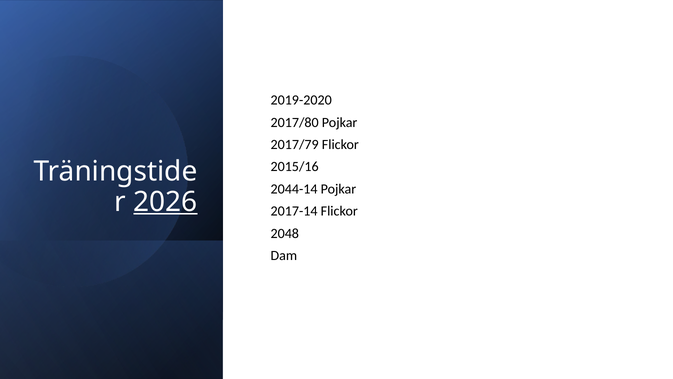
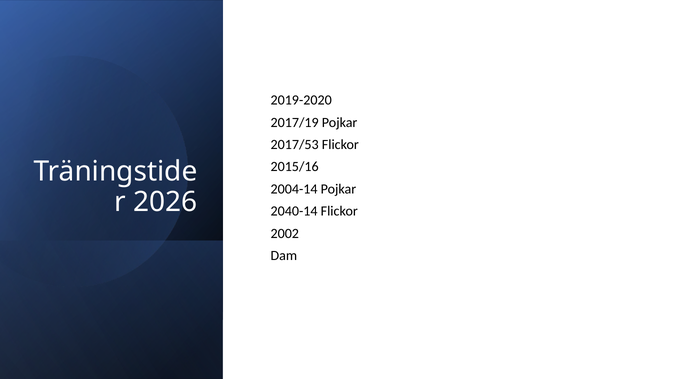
2017/80: 2017/80 -> 2017/19 (295, 122)
2017/79: 2017/79 -> 2017/53 (295, 144)
2044-14: 2044-14 -> 2004-14 (294, 189)
2026 underline: present -> none (165, 202)
2017-14: 2017-14 -> 2040-14 (294, 211)
2048: 2048 -> 2002 (285, 233)
